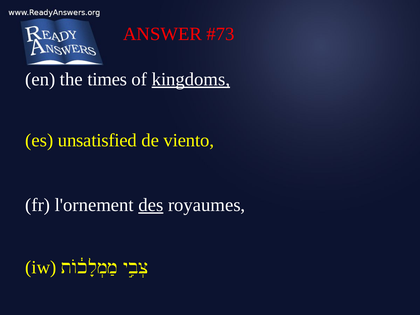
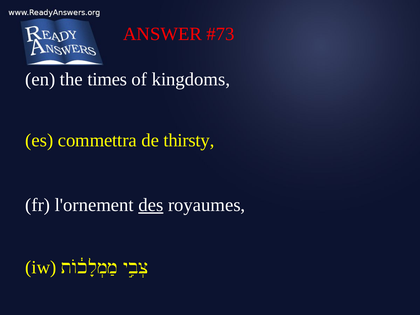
kingdoms underline: present -> none (191, 79)
unsatisfied: unsatisfied -> commettra (97, 140)
viento: viento -> thirsty (189, 140)
